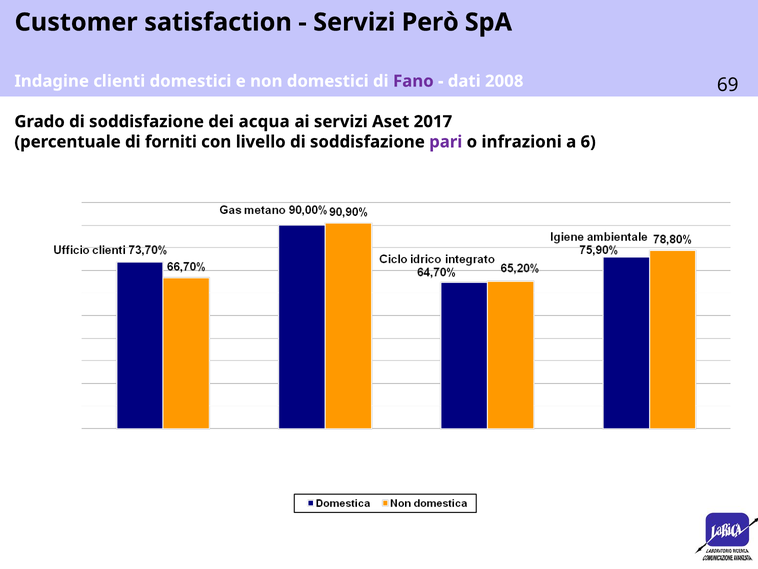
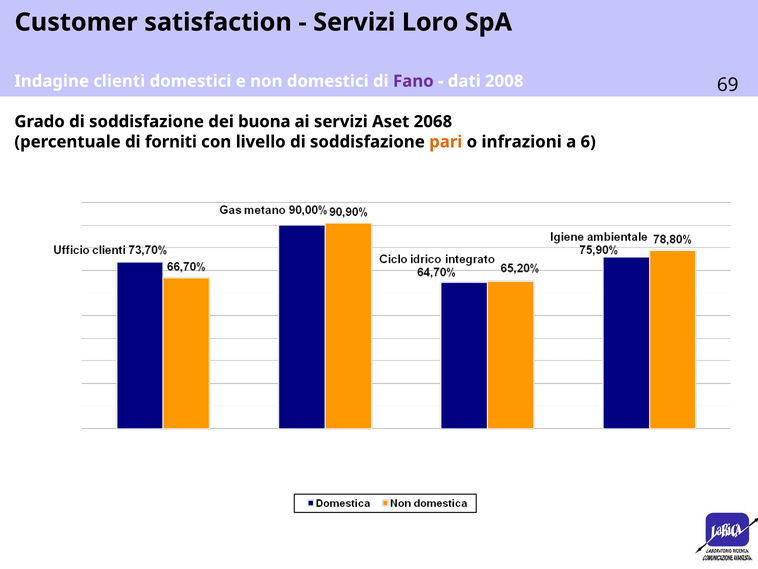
Però: Però -> Loro (430, 22)
acqua: acqua -> buona (264, 122)
2017: 2017 -> 2068 (433, 122)
pari colour: purple -> orange (446, 142)
